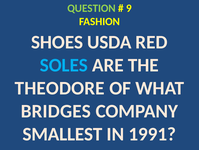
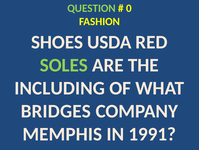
9: 9 -> 0 (129, 8)
SOLES colour: light blue -> light green (64, 65)
THEODORE: THEODORE -> INCLUDING (60, 88)
SMALLEST: SMALLEST -> MEMPHIS (62, 134)
